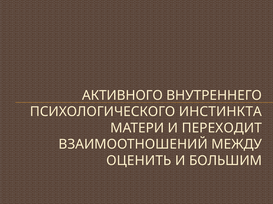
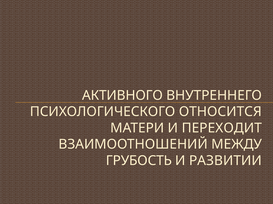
ИНСТИНКТА: ИНСТИНКТА -> ОТНОСИТСЯ (220, 112)
ОЦЕНИТЬ: ОЦЕНИТЬ -> ГРУБОСТЬ (139, 161)
БОЛЬШИМ: БОЛЬШИМ -> РАЗВИТИИ (225, 161)
